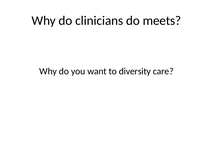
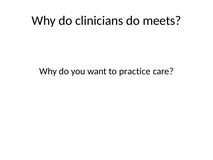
diversity: diversity -> practice (135, 71)
